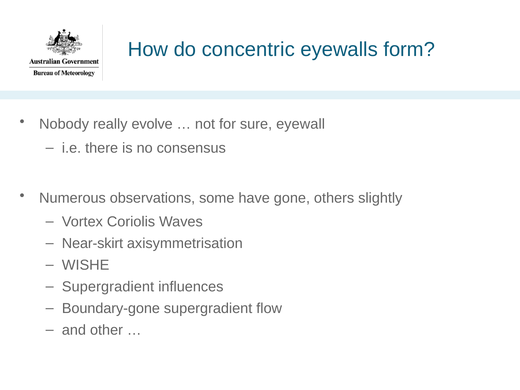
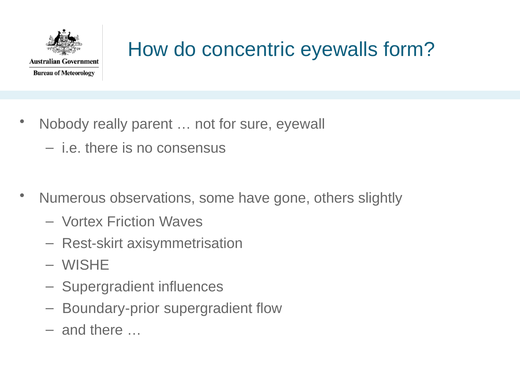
evolve: evolve -> parent (152, 124)
Coriolis: Coriolis -> Friction (131, 222)
Near-skirt: Near-skirt -> Rest-skirt (92, 243)
Boundary-gone: Boundary-gone -> Boundary-prior (111, 309)
and other: other -> there (106, 330)
